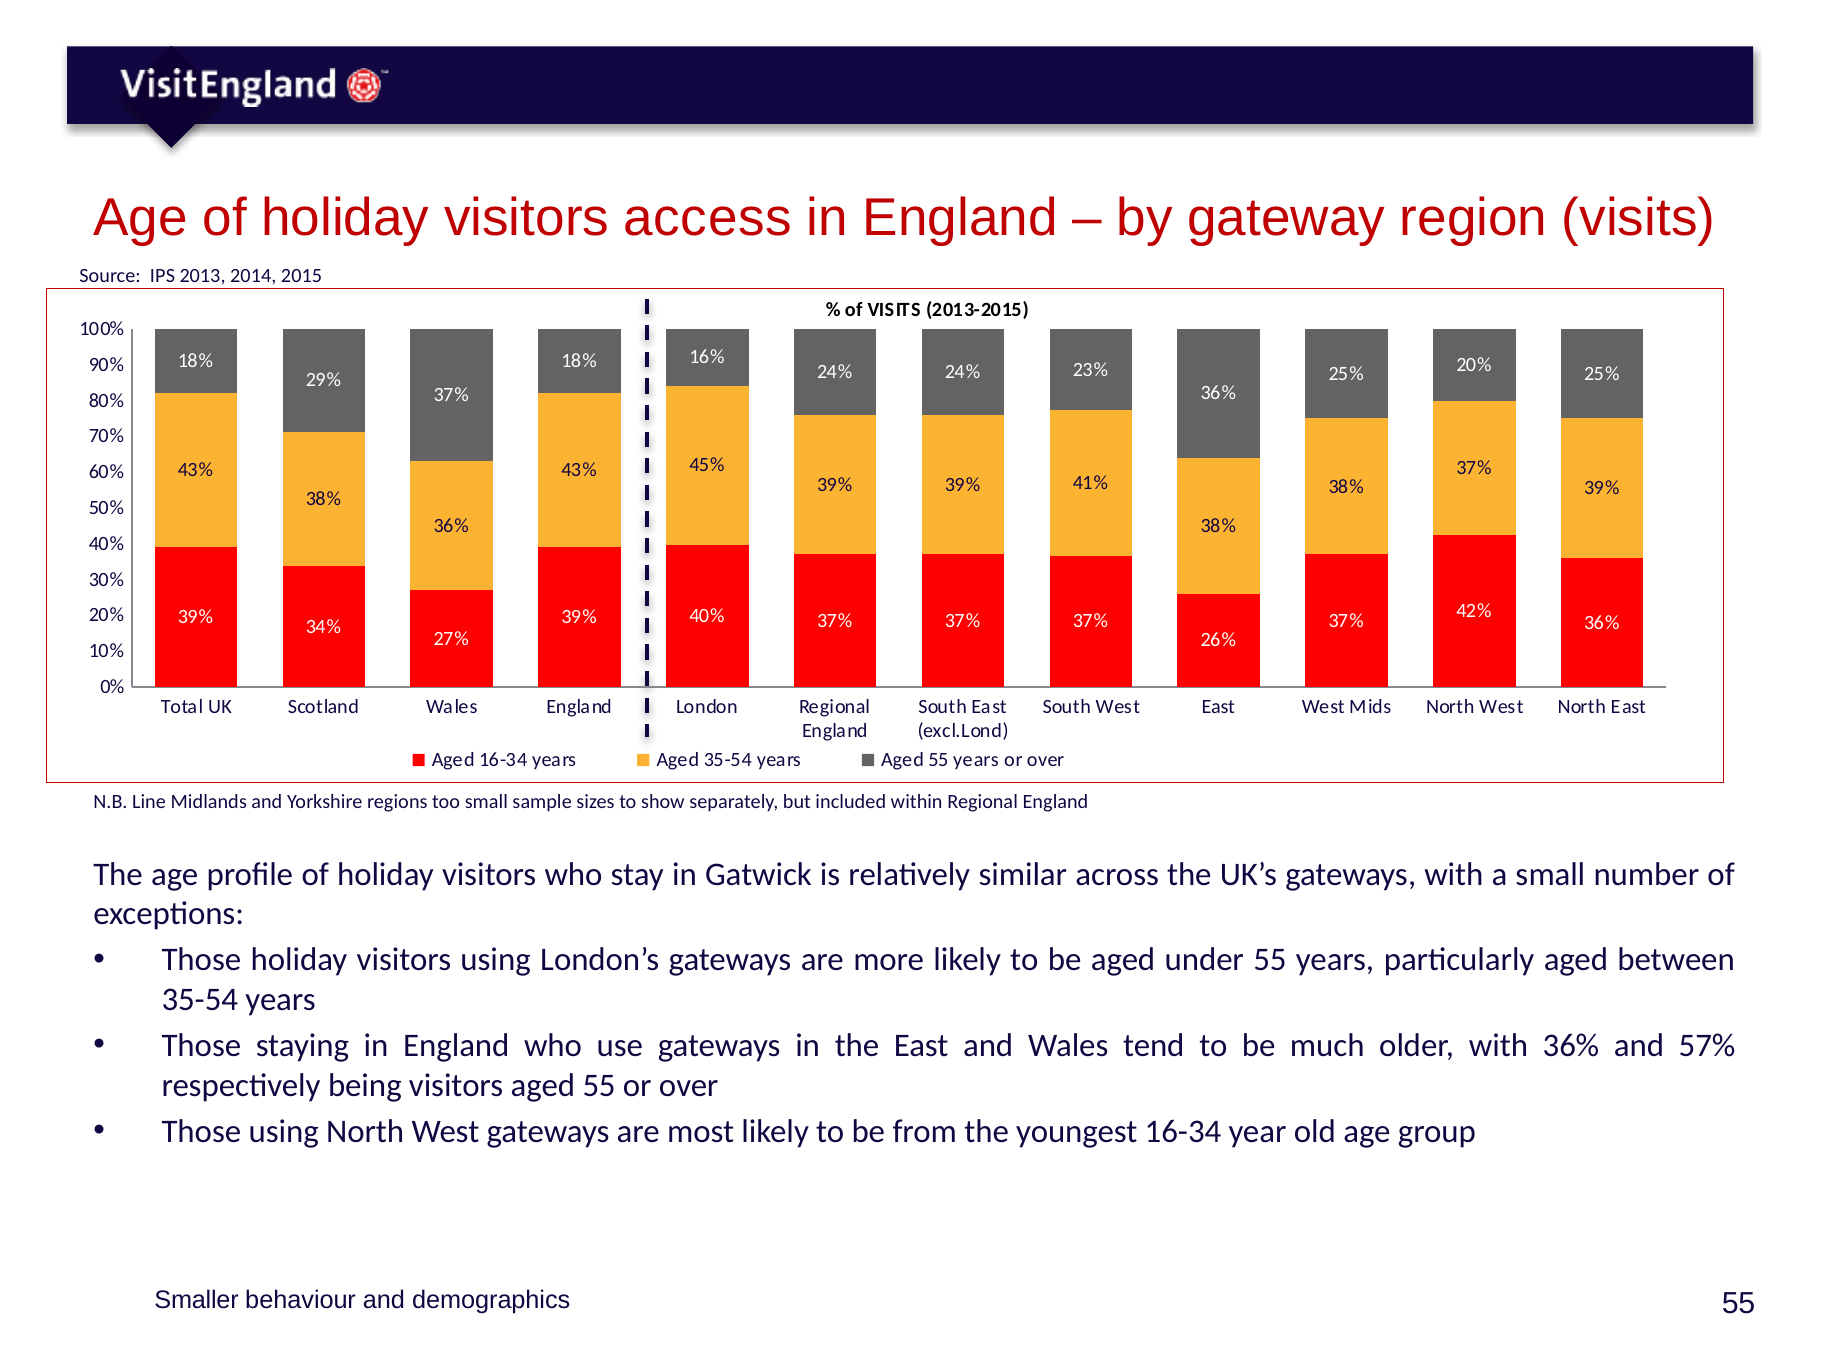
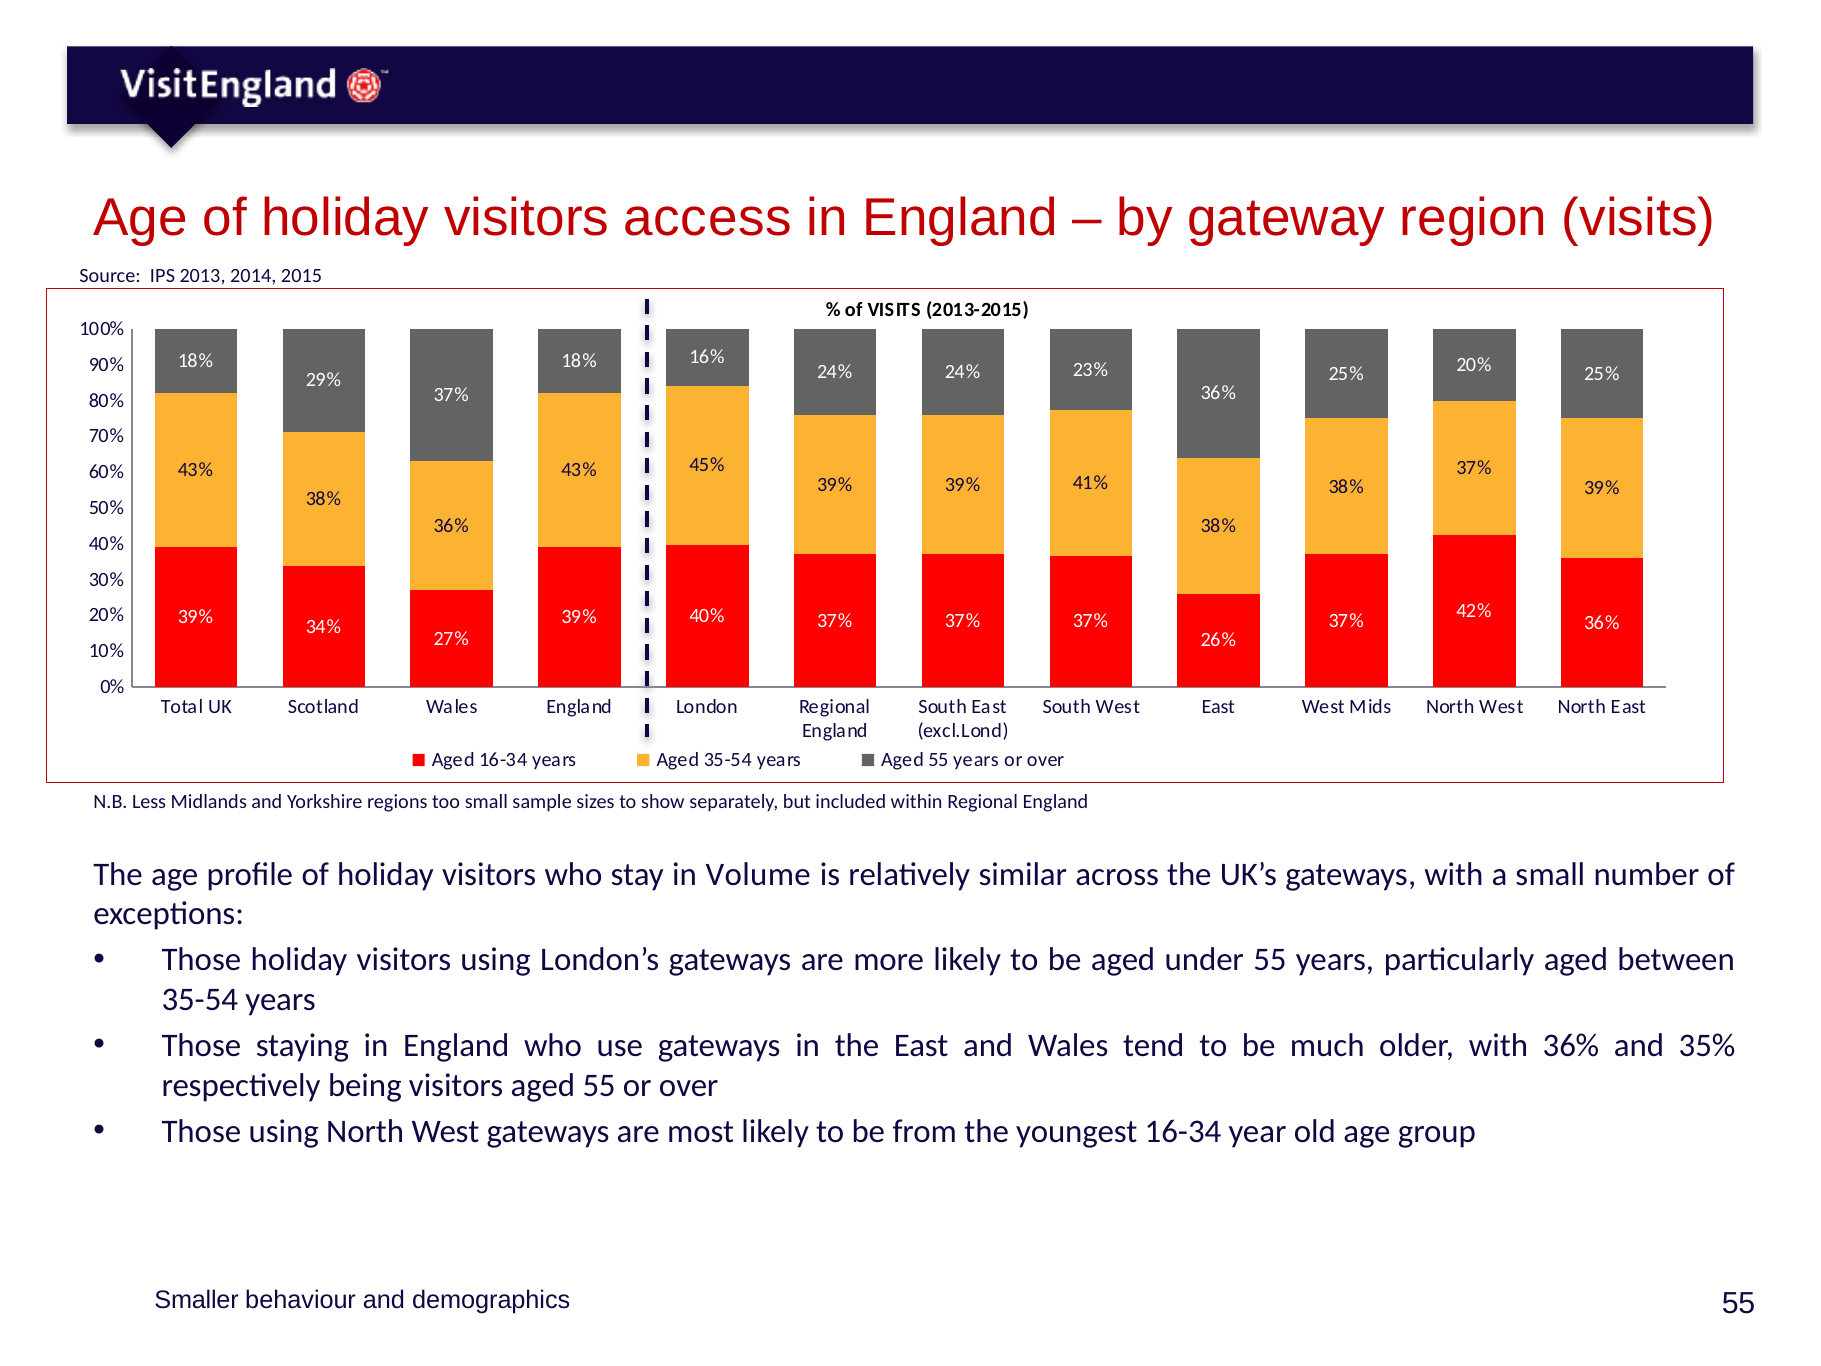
Line: Line -> Less (149, 802)
Gatwick: Gatwick -> Volume (758, 874)
57%: 57% -> 35% (1707, 1045)
